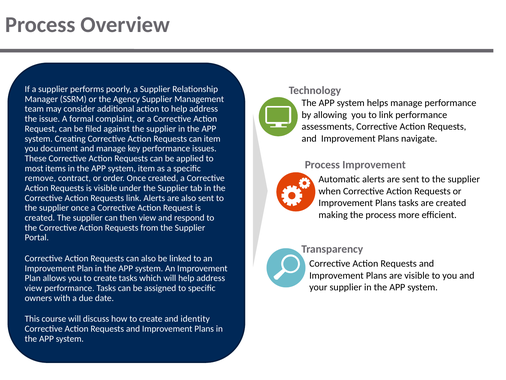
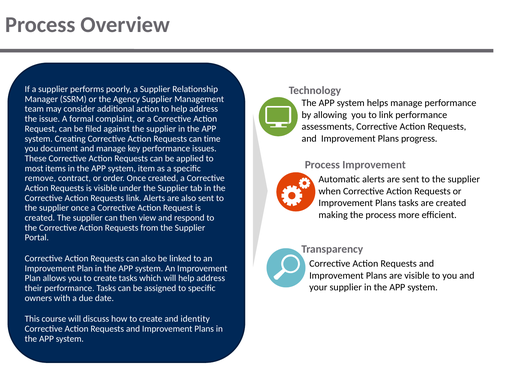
navigate: navigate -> progress (419, 138)
can item: item -> time (212, 138)
view: view -> their (34, 288)
